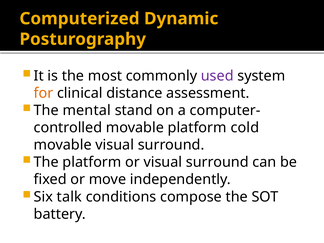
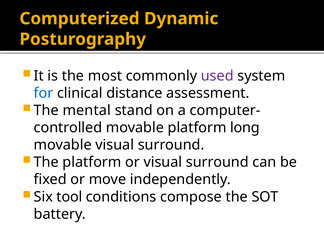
for colour: orange -> blue (43, 93)
cold: cold -> long (245, 128)
talk: talk -> tool (69, 197)
